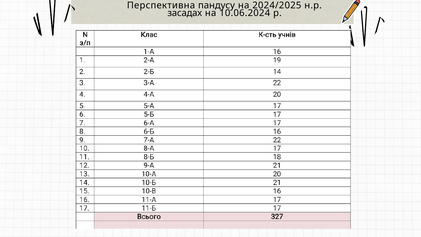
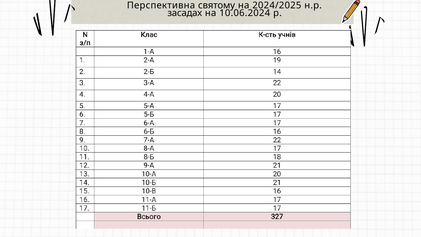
пандусу: пандусу -> святому (217, 6)
